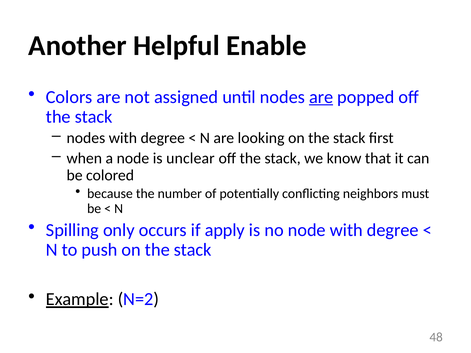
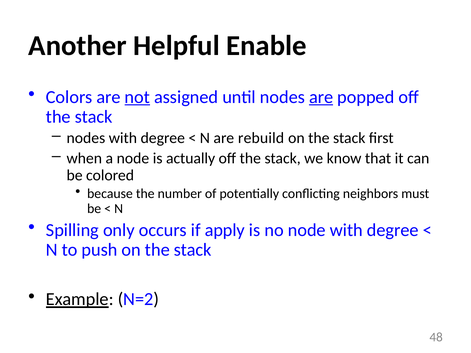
not underline: none -> present (137, 97)
looking: looking -> rebuild (261, 138)
unclear: unclear -> actually (191, 158)
